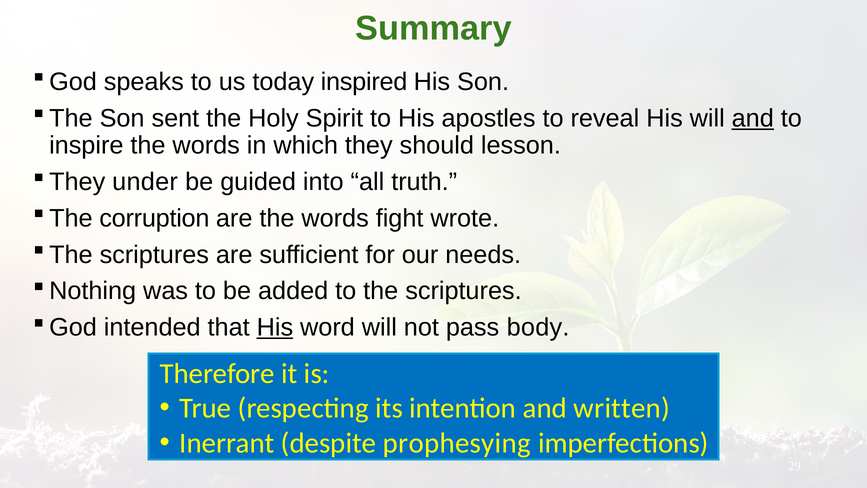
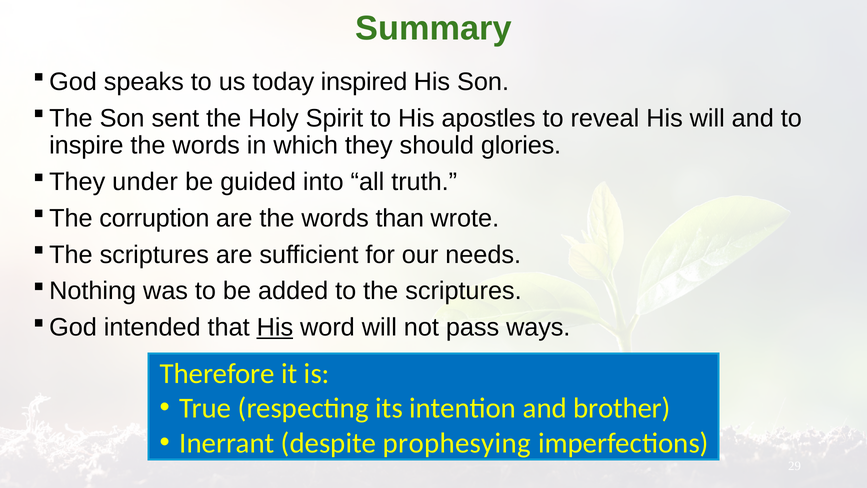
and underline: present -> none (753, 118)
lesson: lesson -> glories (521, 145)
fight: fight -> than (400, 218)
body: body -> ways (538, 327)
written: written -> brother (622, 408)
